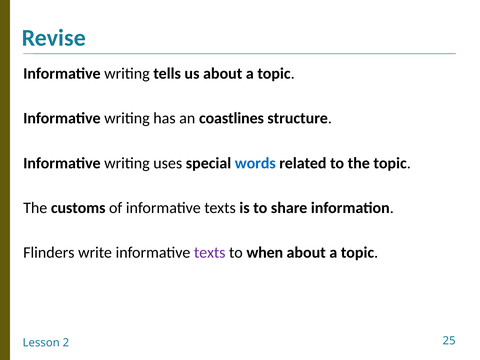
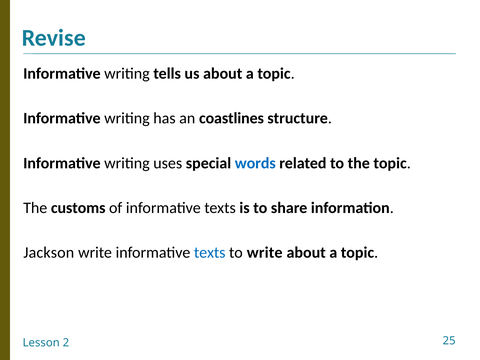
Flinders: Flinders -> Jackson (49, 253)
texts colour: purple -> blue (210, 253)
to when: when -> write (265, 253)
